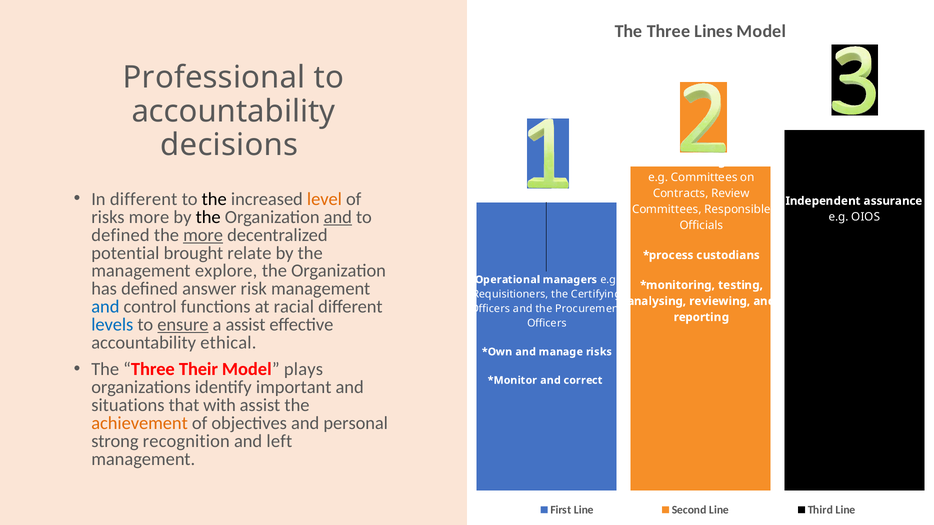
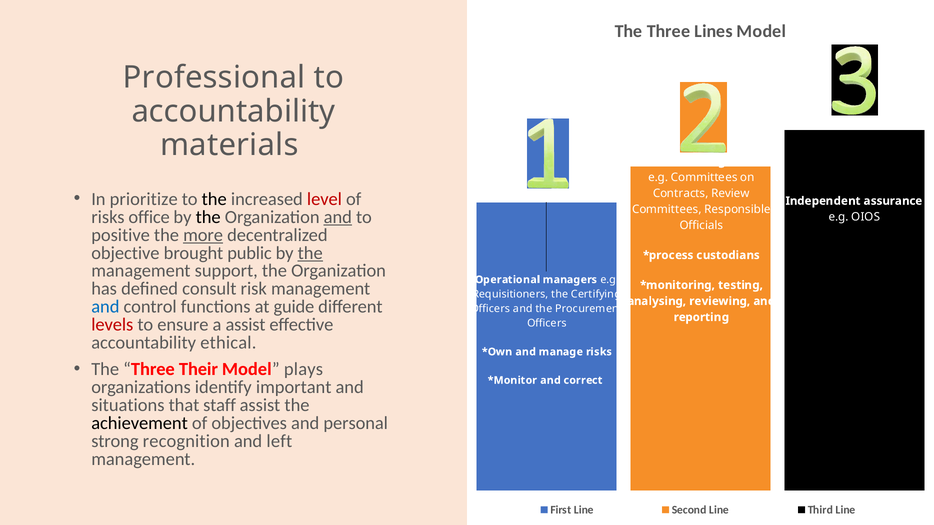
decisions: decisions -> materials (229, 145)
In different: different -> prioritize (144, 199)
level colour: orange -> red (324, 199)
risks more: more -> office (149, 217)
defined: defined -> positive (121, 235)
potential: potential -> objective (125, 253)
relate: relate -> public (250, 253)
the underline: none -> present (310, 253)
explore: explore -> support (226, 271)
answer: answer -> consult (209, 289)
racial: racial -> guide (294, 307)
levels colour: blue -> red (112, 325)
ensure underline: present -> none (183, 325)
with: with -> staff (220, 405)
achievement colour: orange -> black (140, 423)
